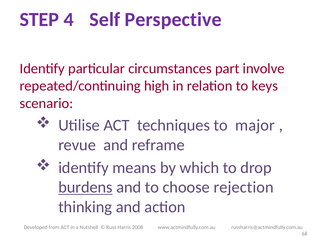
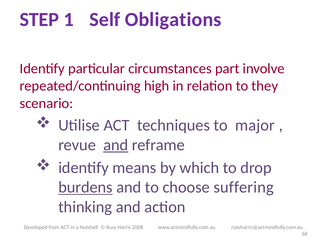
4: 4 -> 1 (69, 20)
Perspective: Perspective -> Obligations (173, 20)
keys: keys -> they (265, 86)
and underline: none -> present (116, 145)
rejection: rejection -> suffering (244, 188)
